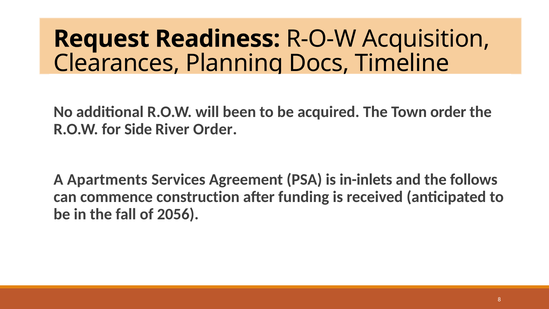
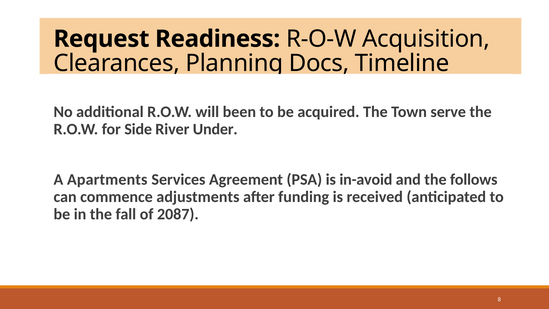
Town order: order -> serve (448, 112)
River Order: Order -> Under (215, 129)
in-inlets: in-inlets -> in-avoid (366, 180)
construction: construction -> adjustments (198, 197)
2056: 2056 -> 2087 (178, 214)
